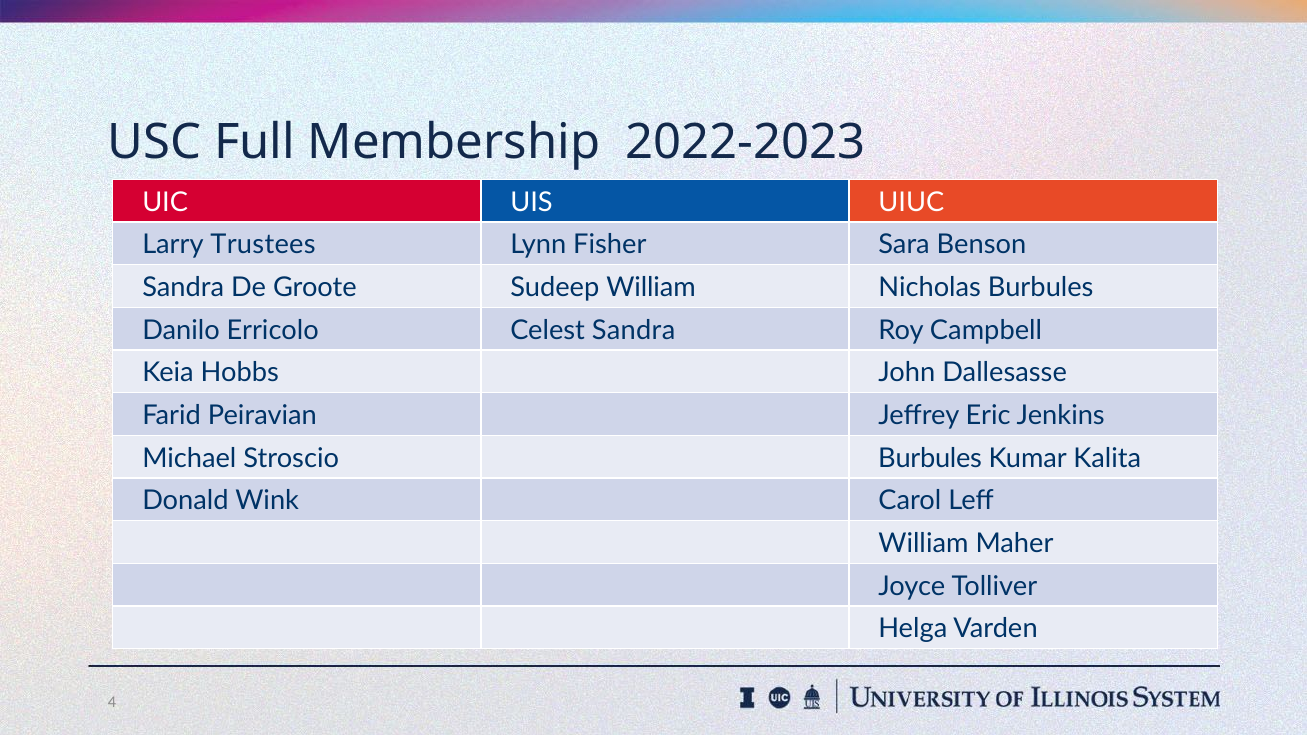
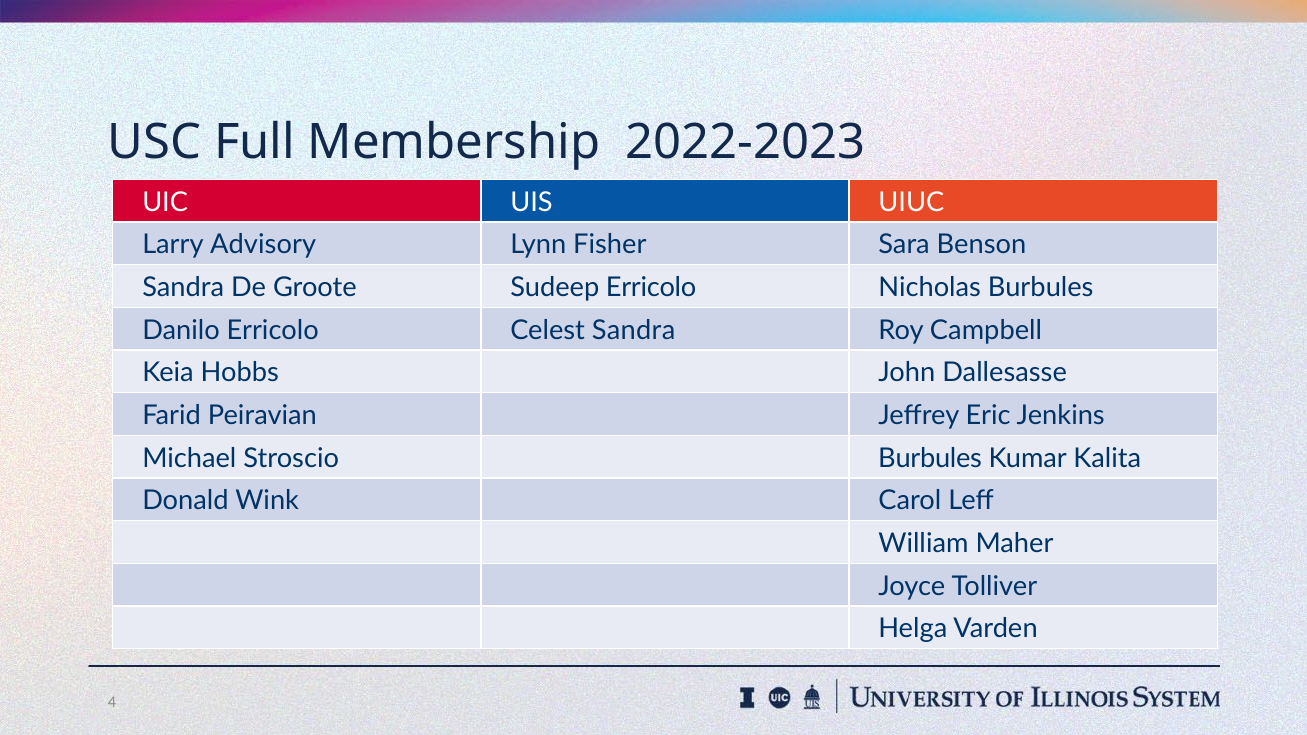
Trustees: Trustees -> Advisory (263, 245)
Sudeep William: William -> Erricolo (651, 288)
